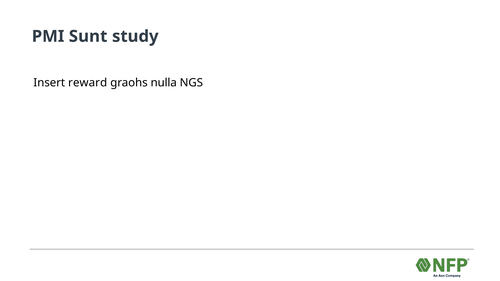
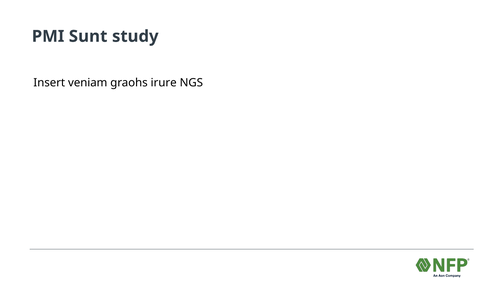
reward: reward -> veniam (88, 83)
nulla: nulla -> irure (164, 83)
